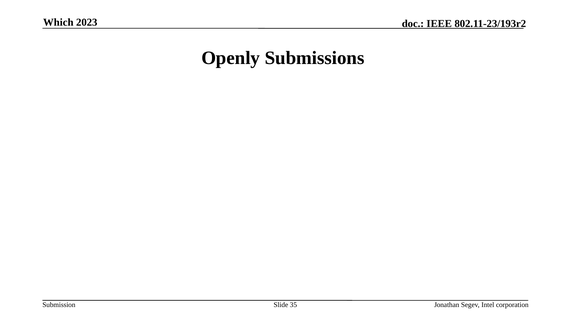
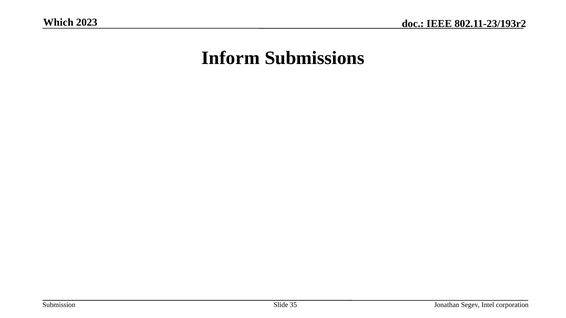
Openly: Openly -> Inform (231, 58)
